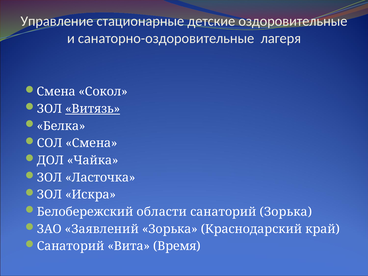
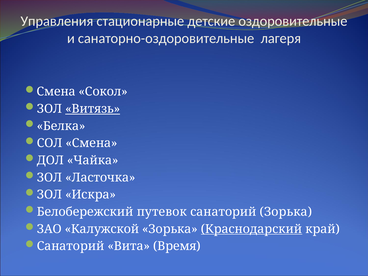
Управление: Управление -> Управления (57, 21)
области: области -> путевок (162, 212)
Заявлений: Заявлений -> Калужской (102, 229)
Краснодарский underline: none -> present (252, 229)
